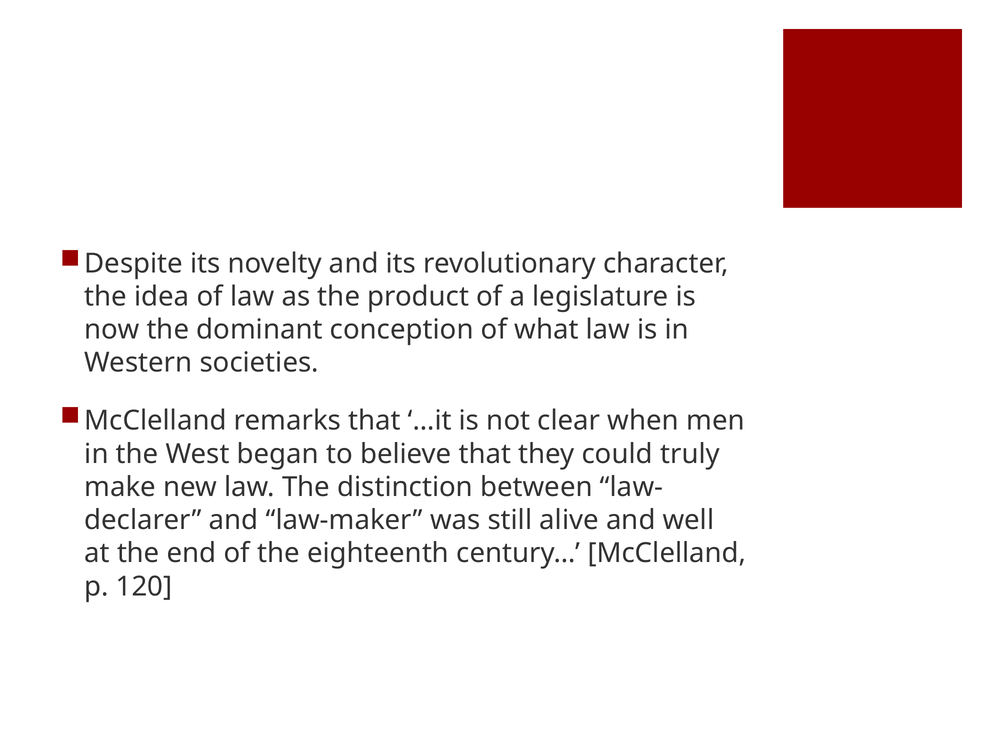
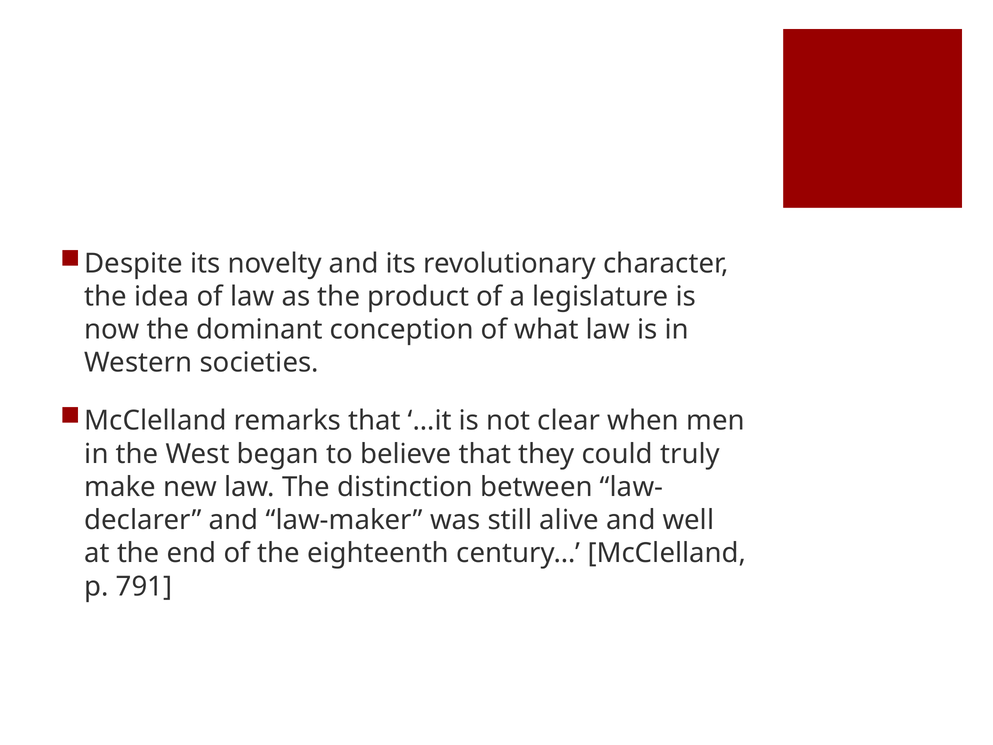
120: 120 -> 791 (144, 586)
